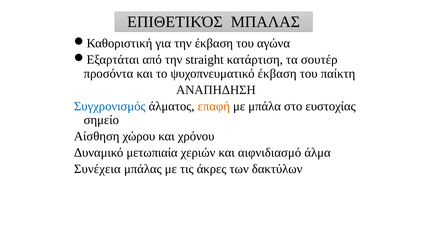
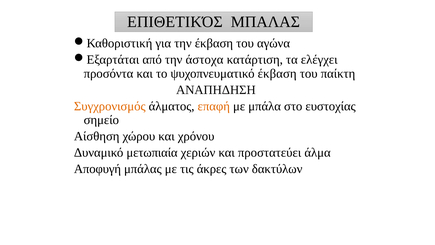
straight: straight -> άστοχα (205, 60)
σουτέρ: σουτέρ -> ελέγχει (319, 60)
Συγχρονισμός colour: blue -> orange (110, 106)
αιφνιδιασμό: αιφνιδιασμό -> προστατεύει (270, 152)
Συνέχεια: Συνέχεια -> Αποφυγή (97, 169)
